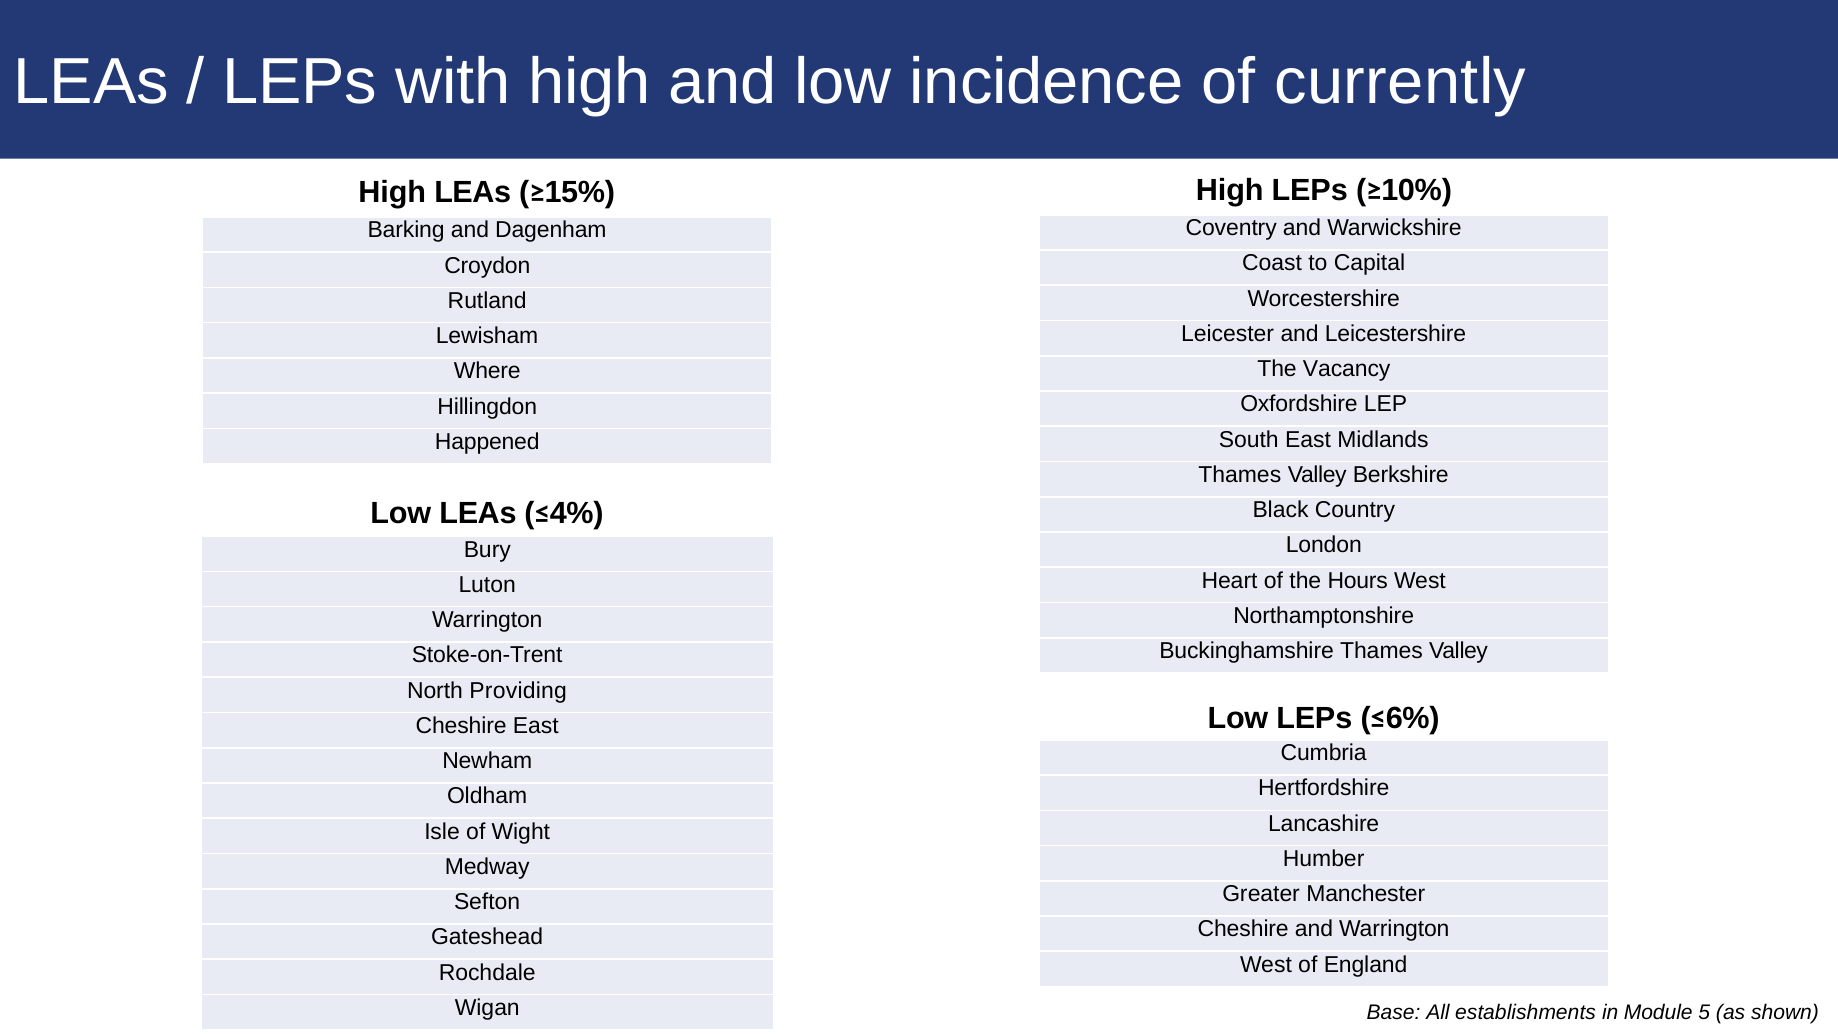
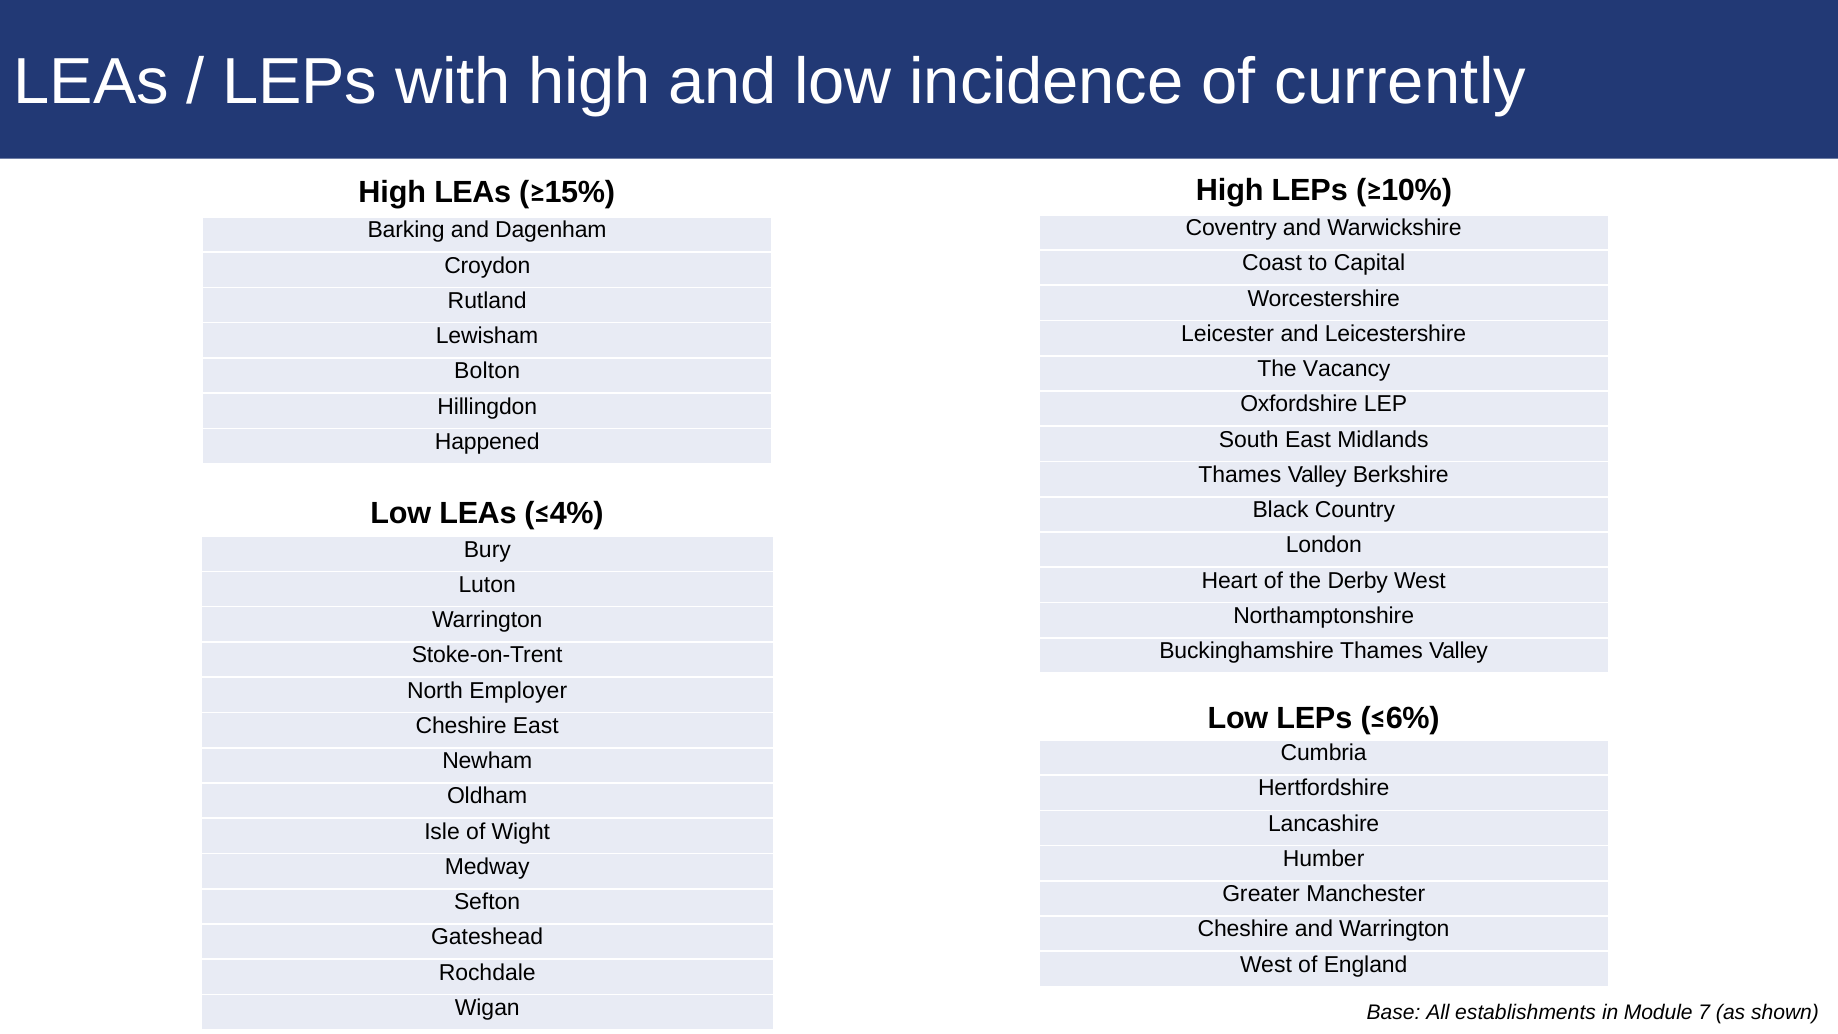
Where: Where -> Bolton (487, 371)
Hours: Hours -> Derby (1358, 581)
Providing: Providing -> Employer (518, 690)
5: 5 -> 7 (1704, 1013)
